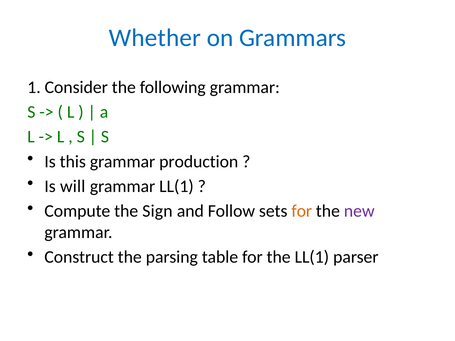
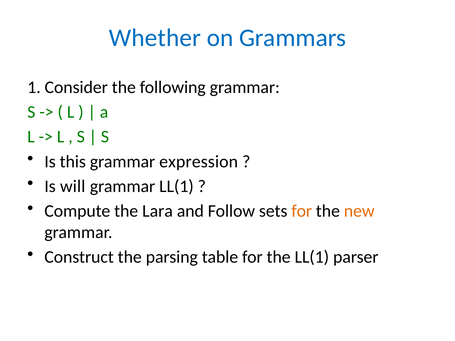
production: production -> expression (199, 162)
Sign: Sign -> Lara (158, 211)
new colour: purple -> orange (359, 211)
